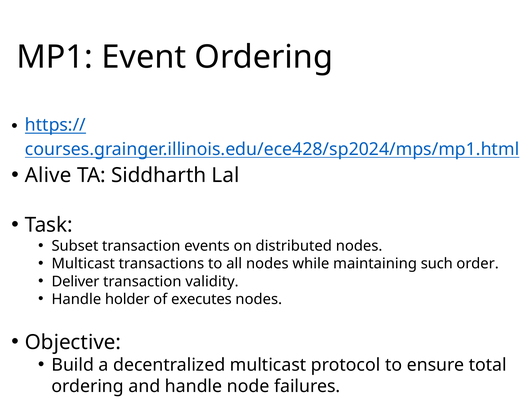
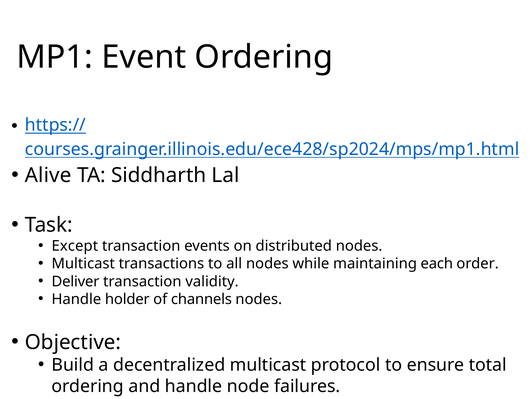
Subset: Subset -> Except (75, 246)
such: such -> each (437, 264)
executes: executes -> channels (201, 299)
